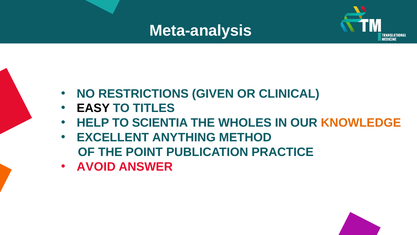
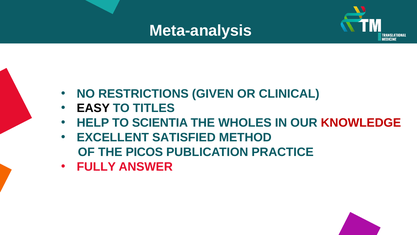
KNOWLEDGE colour: orange -> red (361, 123)
ANYTHING: ANYTHING -> SATISFIED (184, 137)
POINT: POINT -> PICOS (144, 152)
AVOID: AVOID -> FULLY (96, 167)
